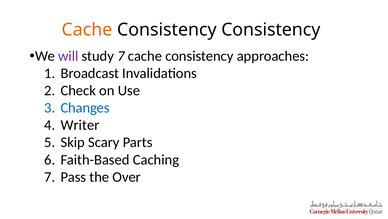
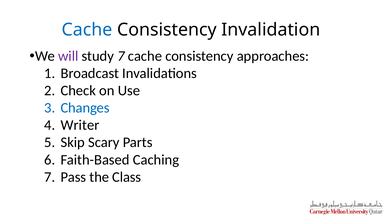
Cache colour: orange -> blue (87, 30)
Consistency Consistency: Consistency -> Invalidation (271, 30)
Over: Over -> Class (127, 176)
